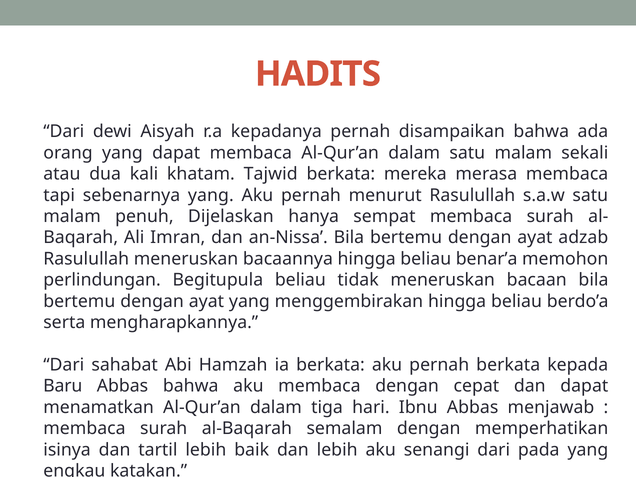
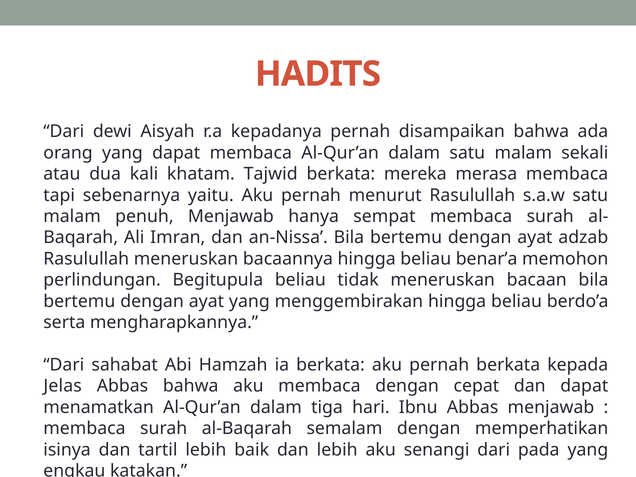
sebenarnya yang: yang -> yaitu (211, 195)
penuh Dijelaskan: Dijelaskan -> Menjawab (231, 216)
Baru: Baru -> Jelas (63, 386)
